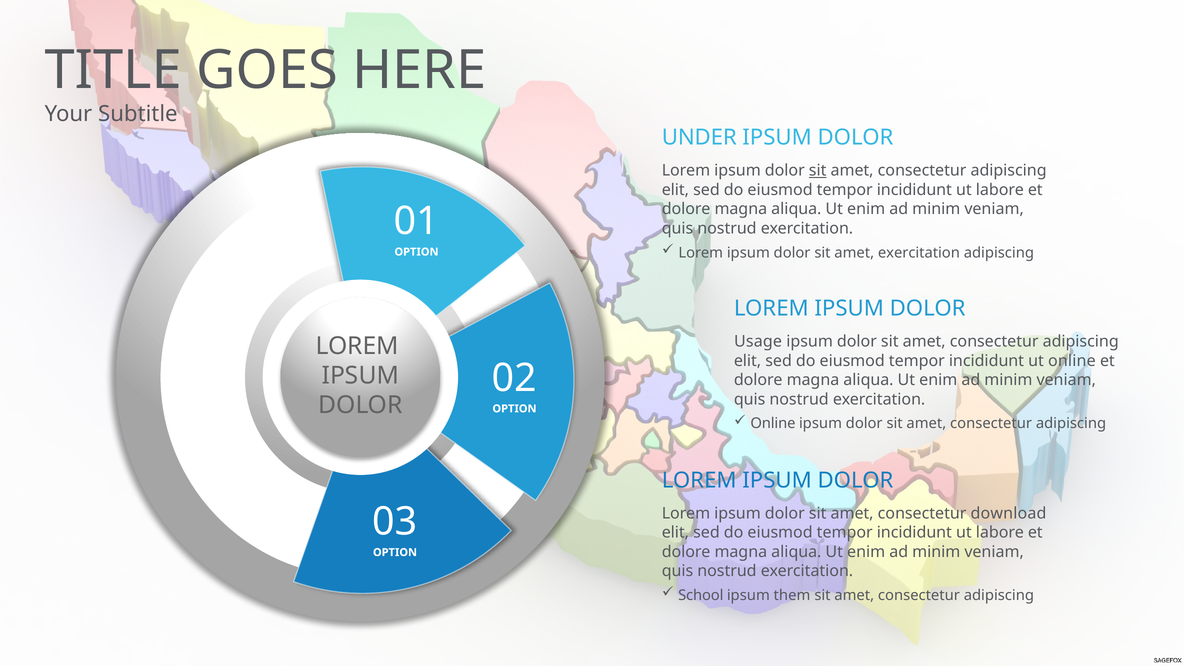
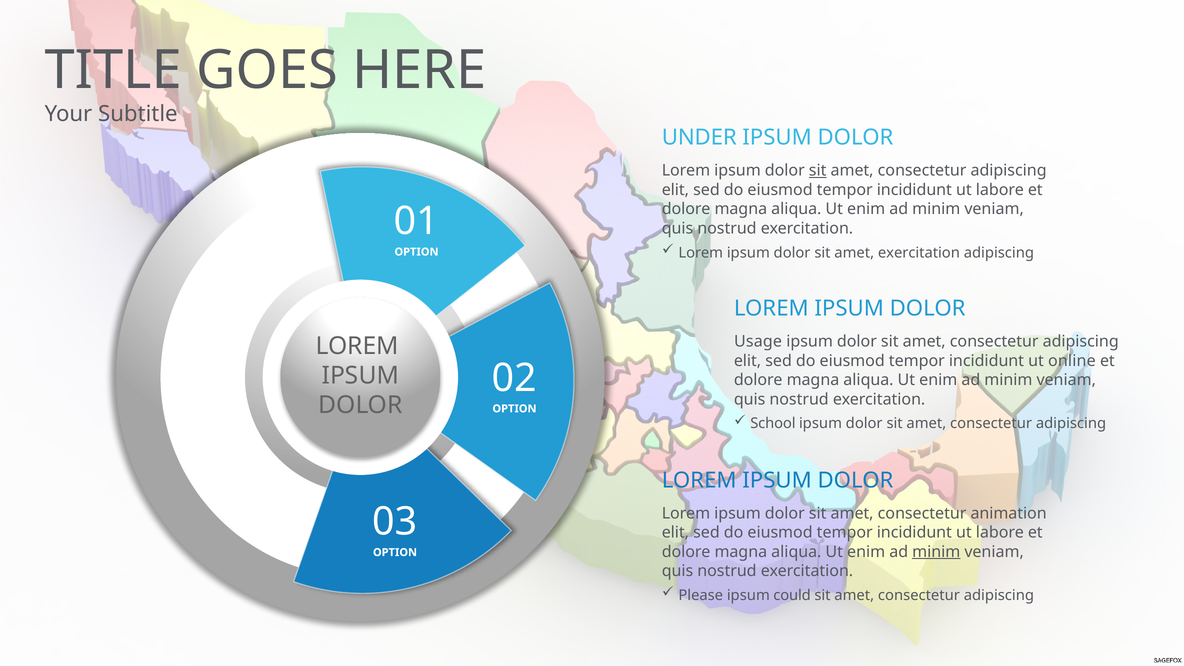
Online: Online -> School (773, 424)
download: download -> animation (1009, 513)
minim underline: none -> present (936, 552)
School: School -> Please (701, 595)
them: them -> could (792, 595)
